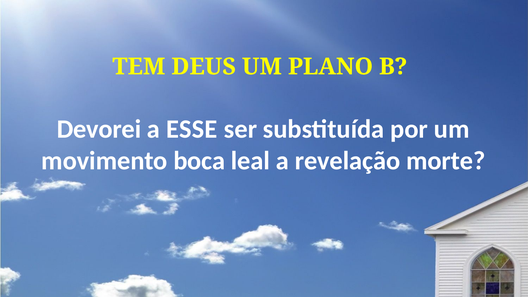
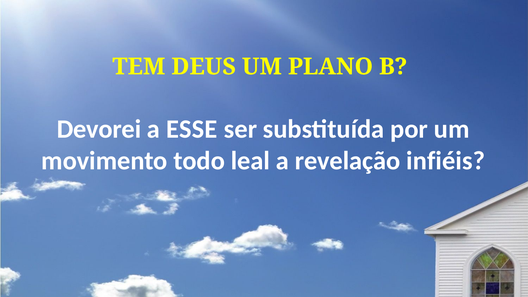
boca: boca -> todo (199, 161)
morte: morte -> infiéis (446, 161)
